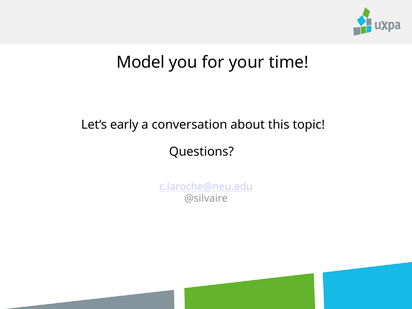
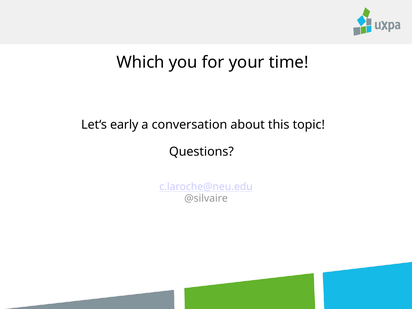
Model: Model -> Which (141, 62)
